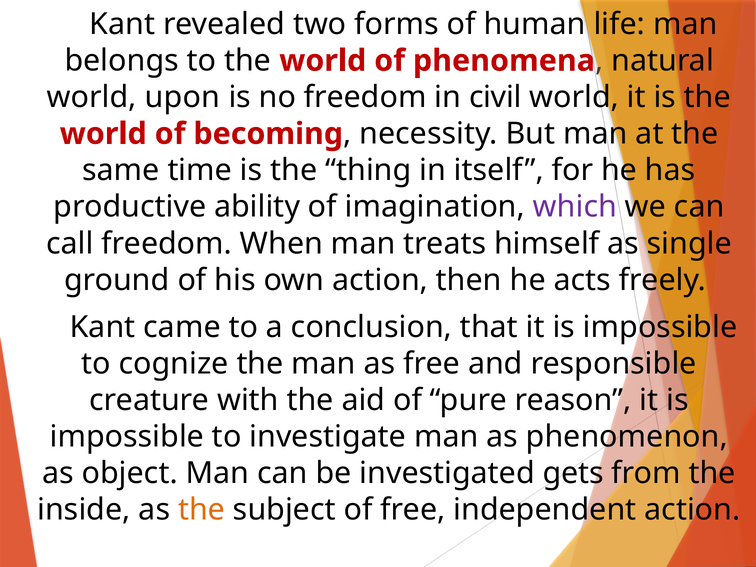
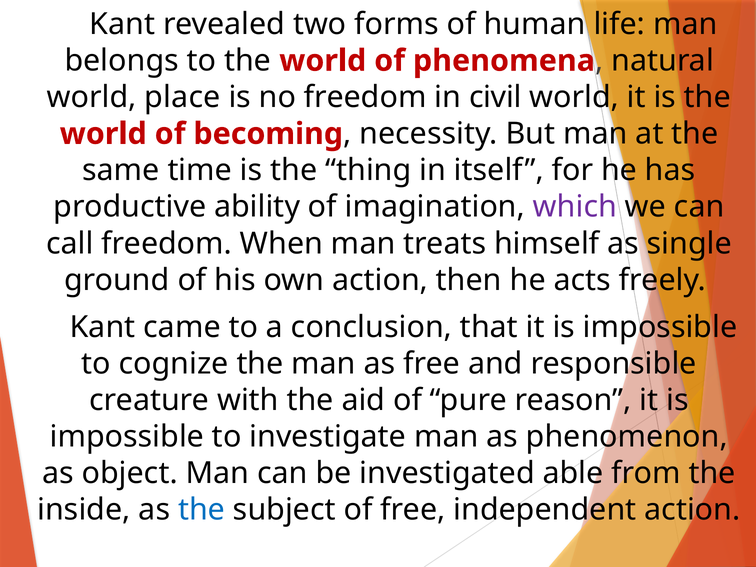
upon: upon -> place (182, 97)
gets: gets -> able (573, 473)
the colour: orange -> blue (202, 510)
